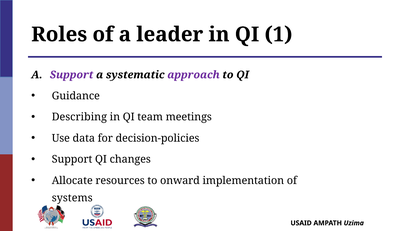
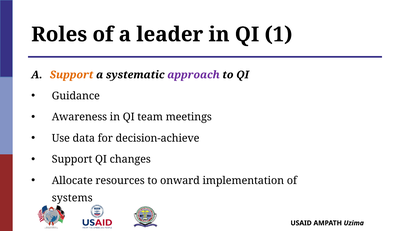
Support colour: purple -> orange (72, 75)
Describing: Describing -> Awareness (79, 117)
decision-policies: decision-policies -> decision-achieve (158, 138)
